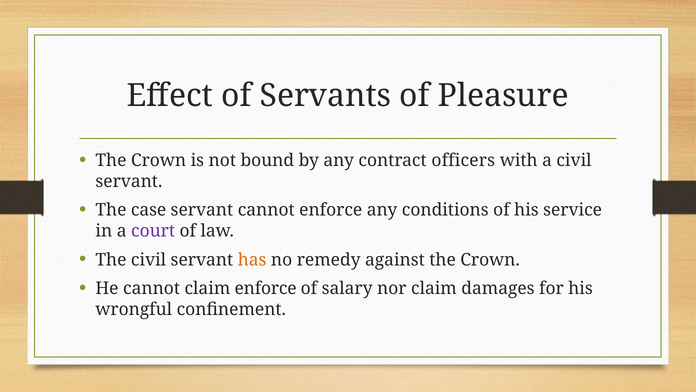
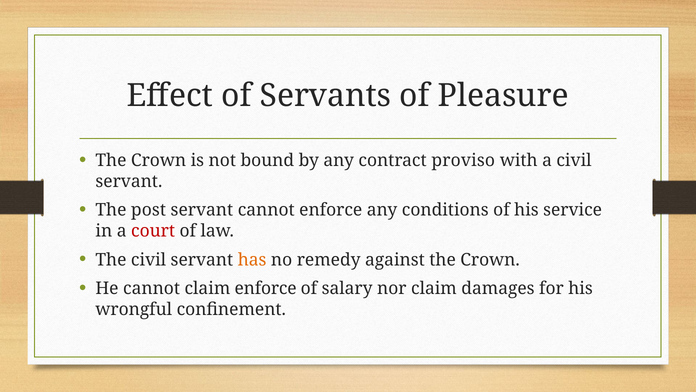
officers: officers -> proviso (463, 160)
case: case -> post (148, 210)
court colour: purple -> red (153, 231)
